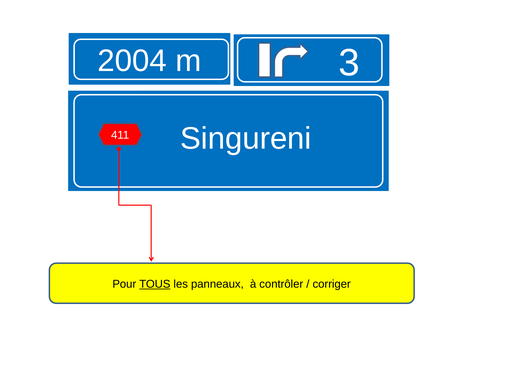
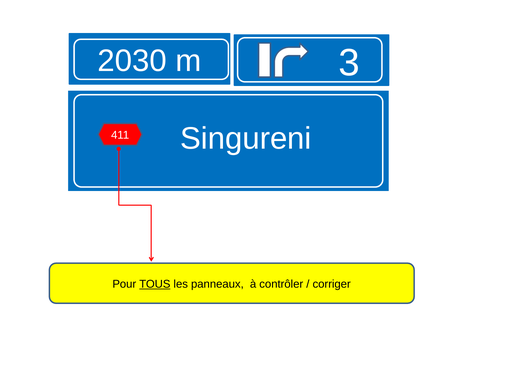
2004: 2004 -> 2030 (132, 61)
